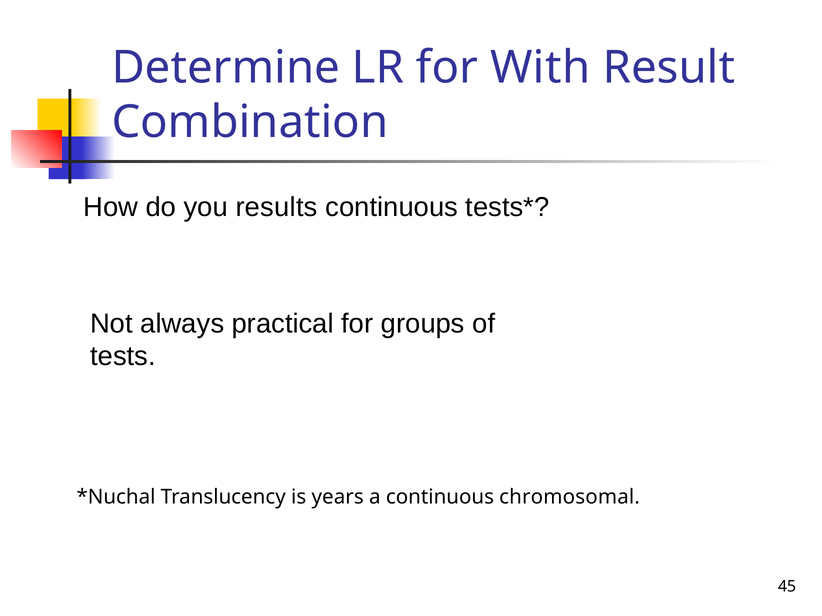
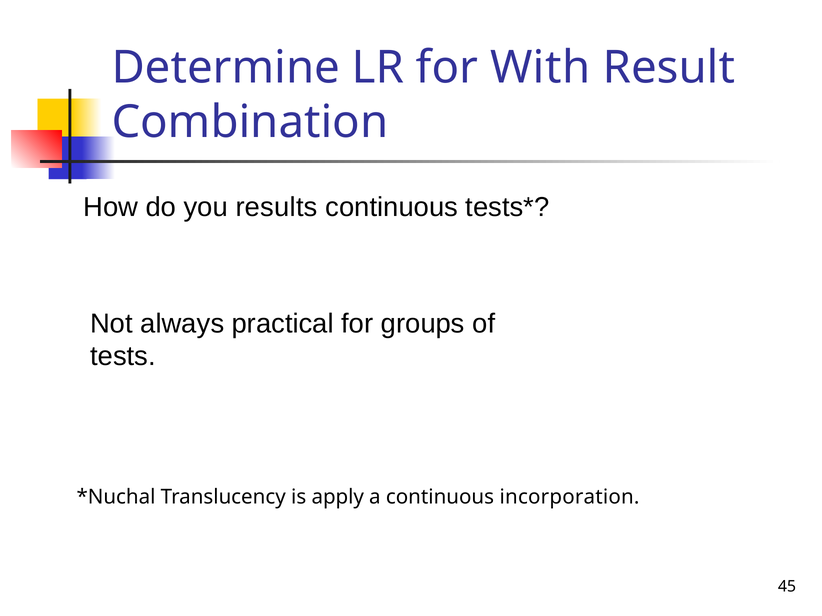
years: years -> apply (338, 497)
chromosomal: chromosomal -> incorporation (570, 497)
